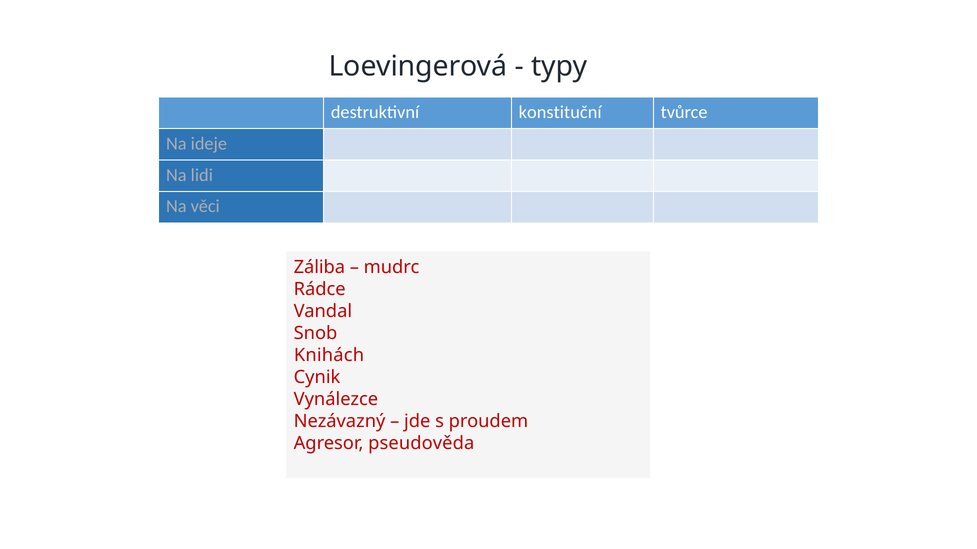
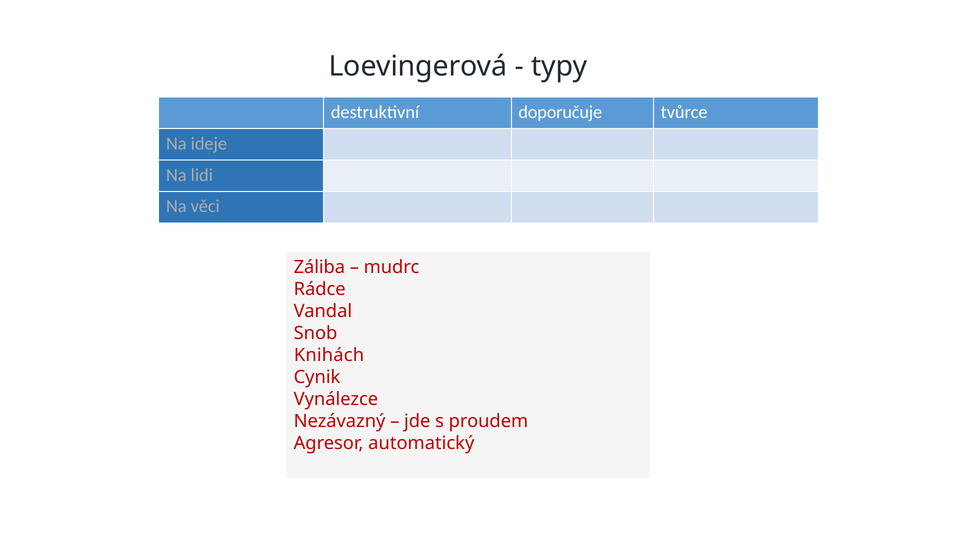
konstituční: konstituční -> doporučuje (560, 112)
pseudověda: pseudověda -> automatický (421, 443)
